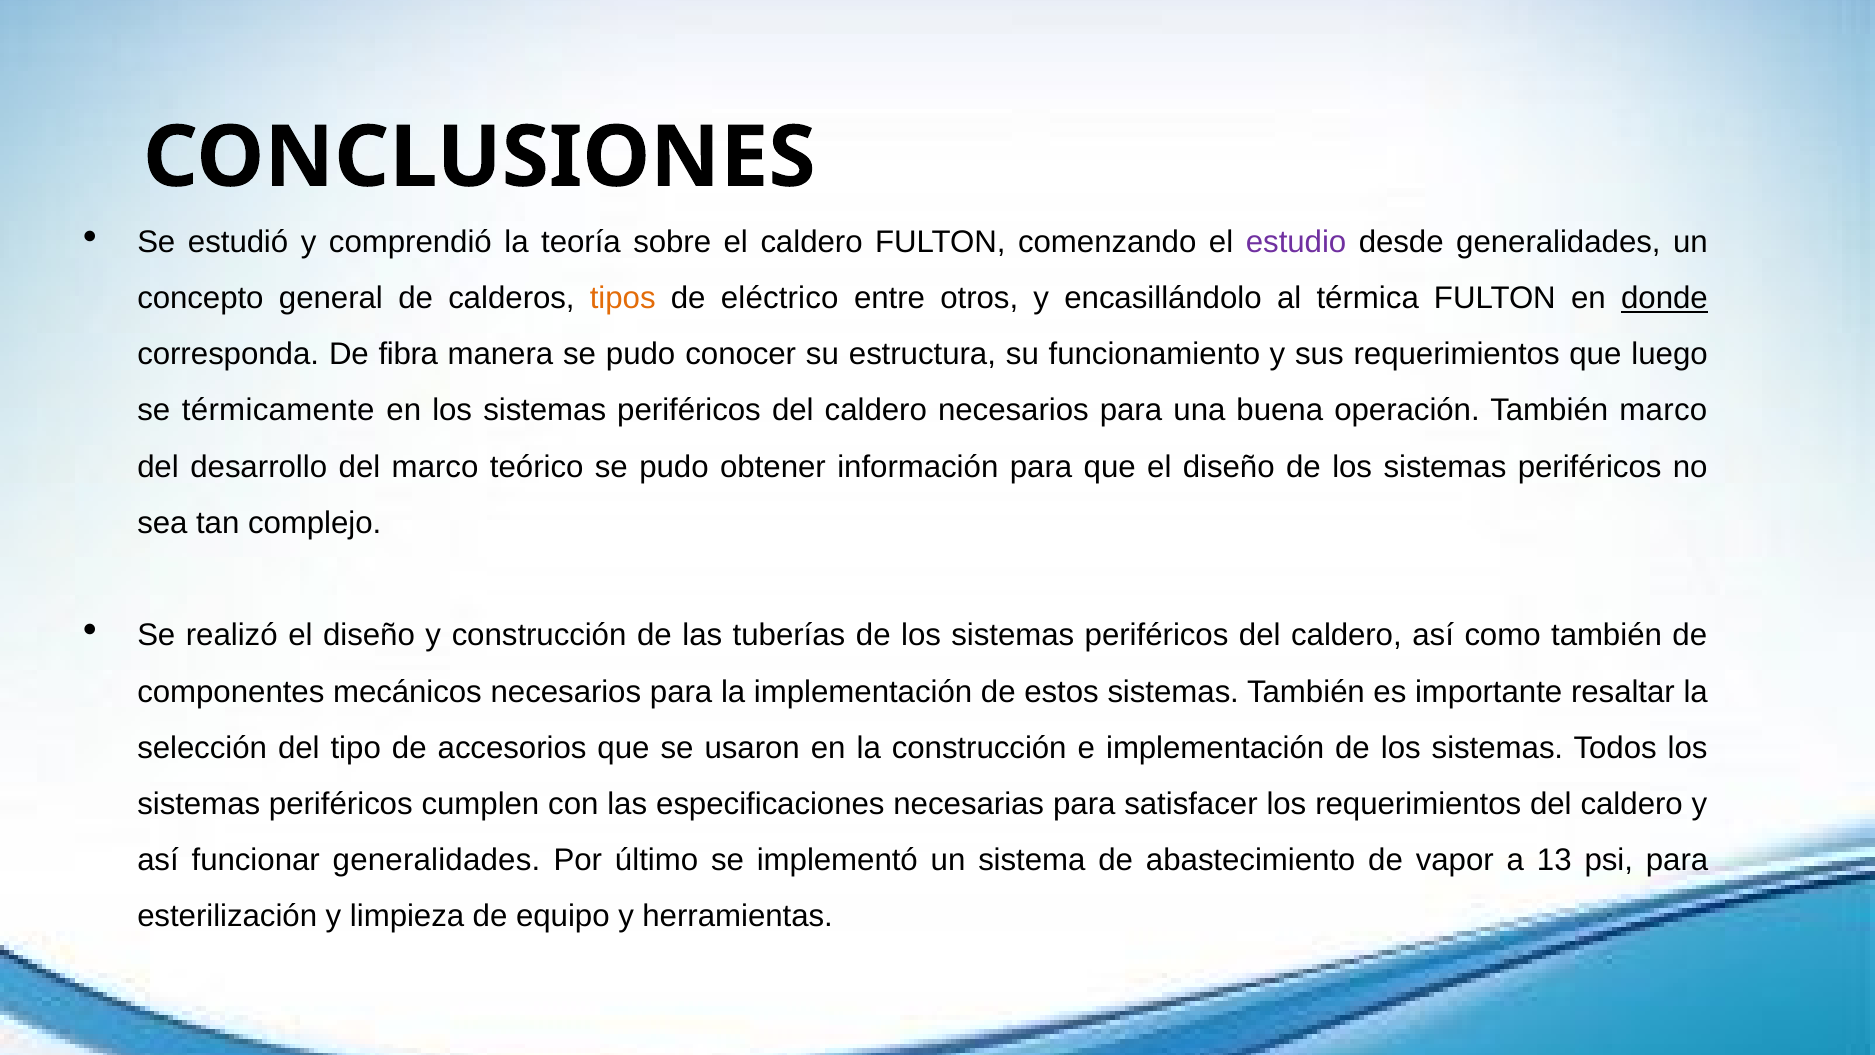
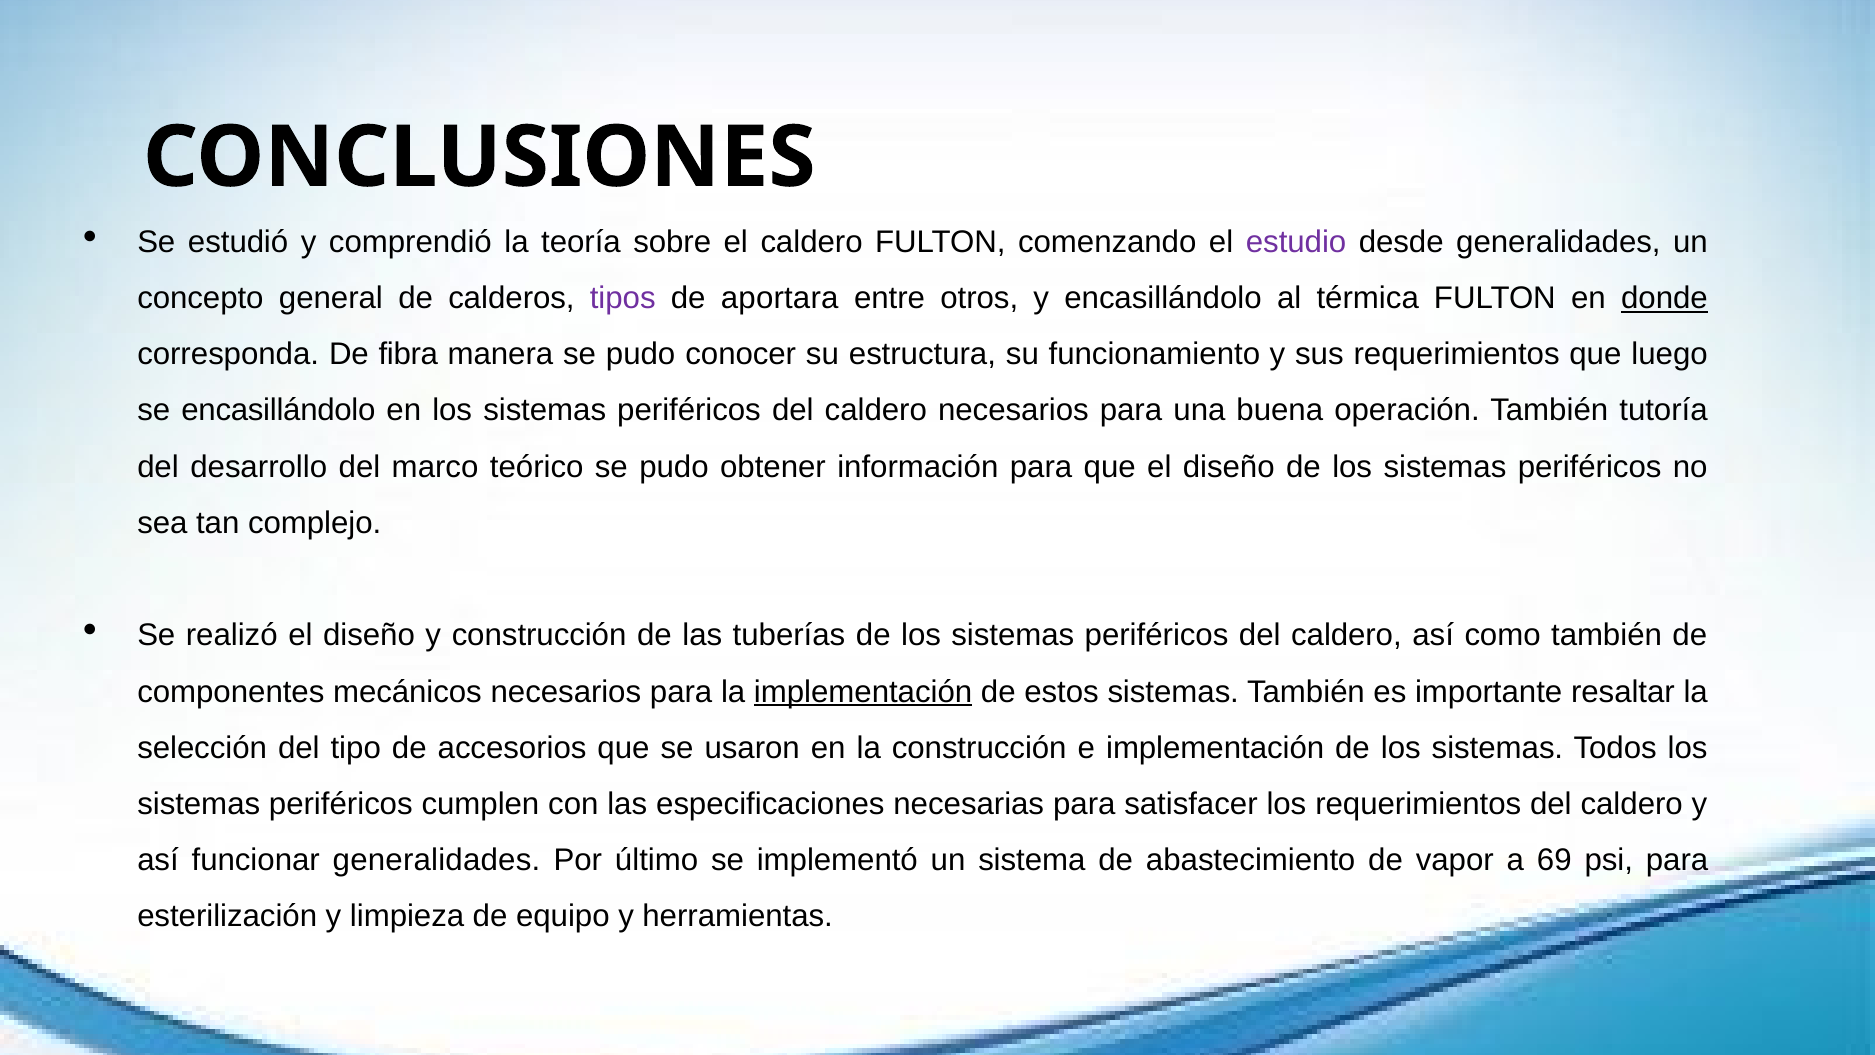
tipos colour: orange -> purple (623, 298)
eléctrico: eléctrico -> aportara (780, 298)
se térmicamente: térmicamente -> encasillándolo (278, 411)
También marco: marco -> tutoría (1664, 411)
implementación underline: none -> present (863, 691)
13: 13 -> 69 (1554, 860)
